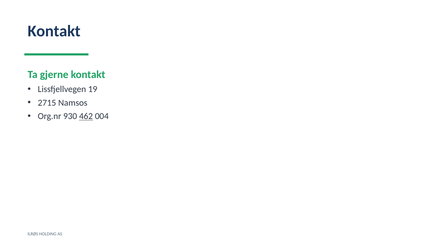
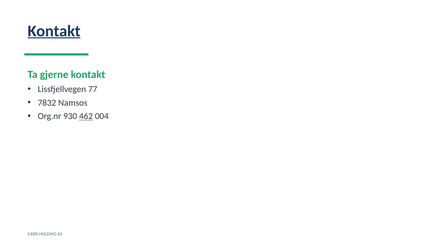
Kontakt underline: none -> present (54, 31)
19: 19 -> 77 (93, 89)
2715: 2715 -> 7832 (47, 103)
